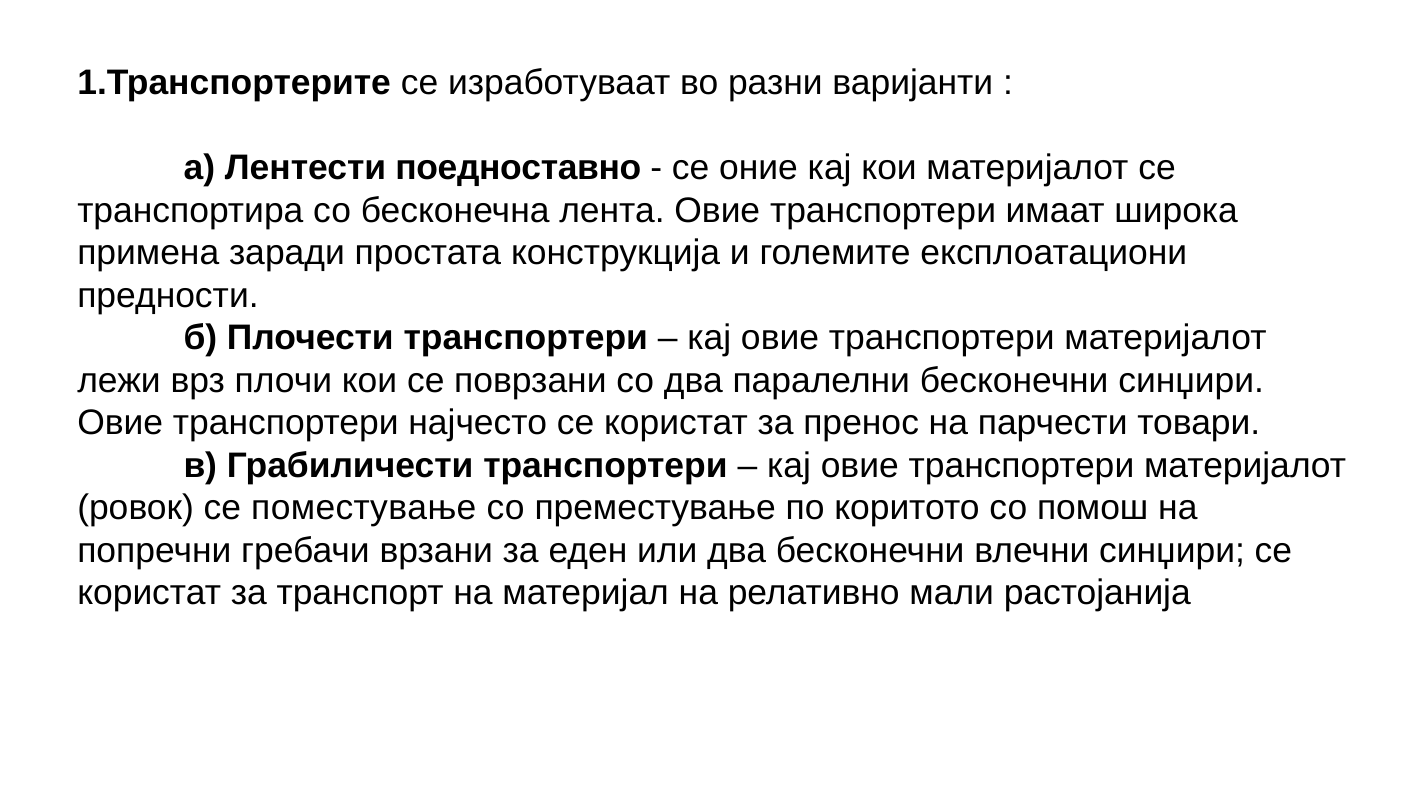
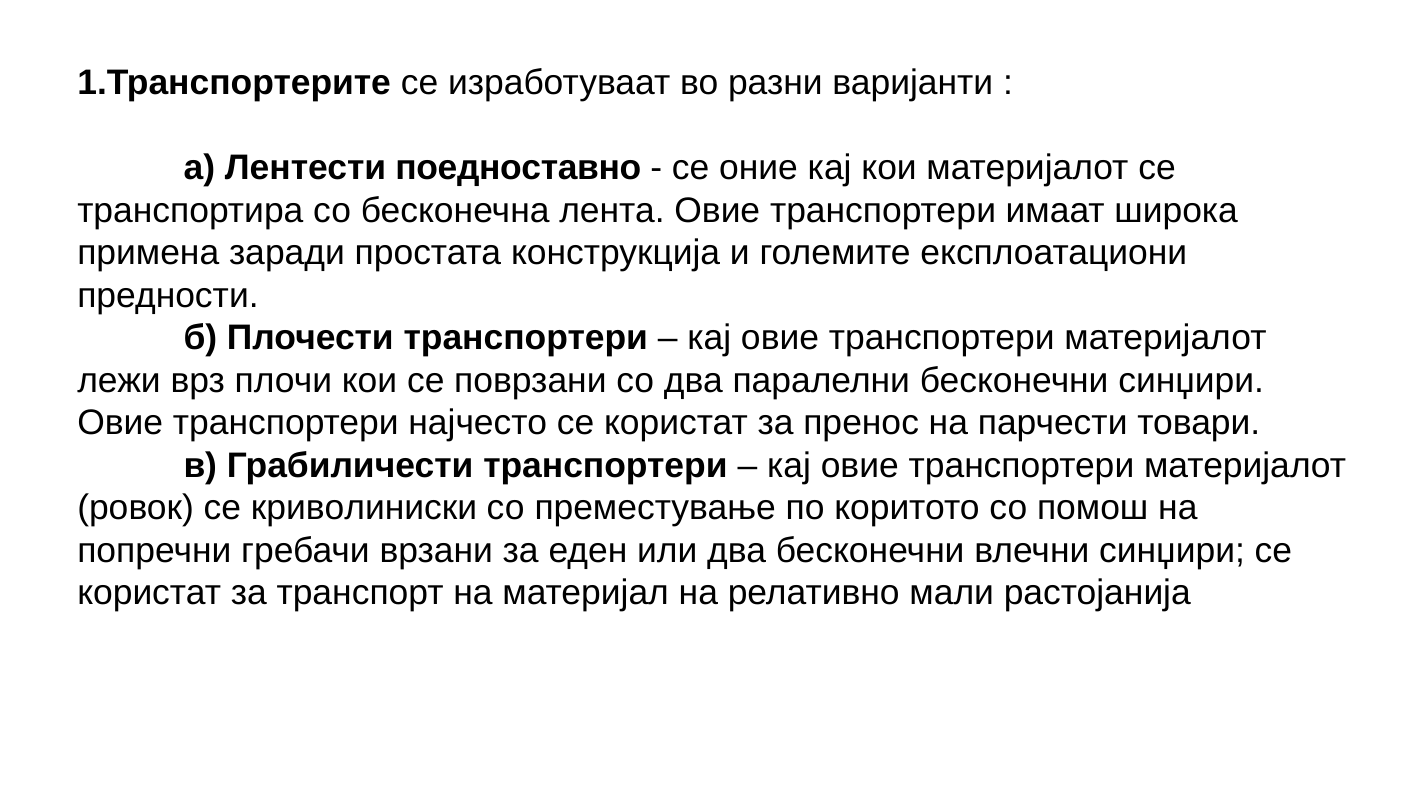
поместување: поместување -> криволиниски (364, 508)
